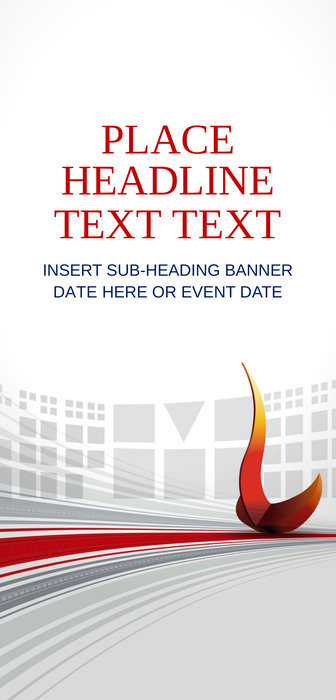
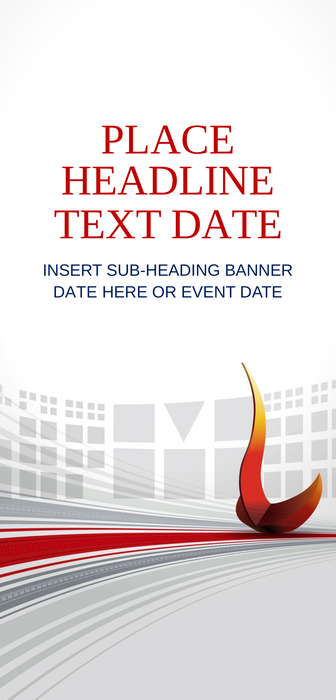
TEXT TEXT: TEXT -> DATE (227, 224)
